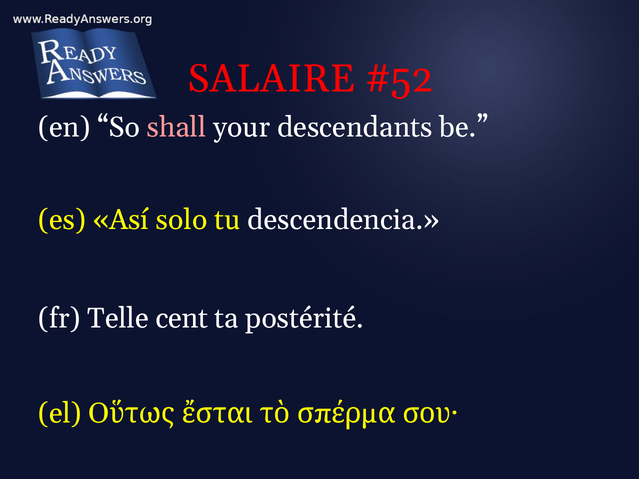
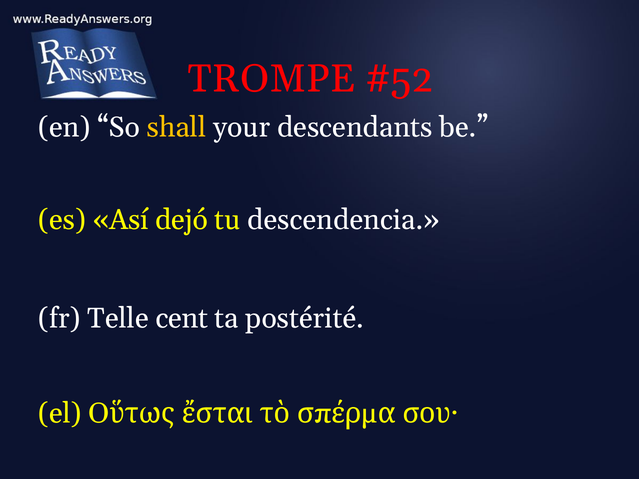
SALAIRE: SALAIRE -> TROMPE (272, 79)
shall colour: pink -> yellow (176, 127)
solo: solo -> dejó (182, 220)
